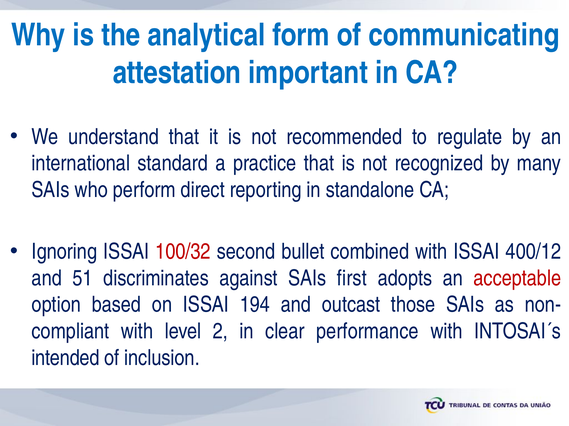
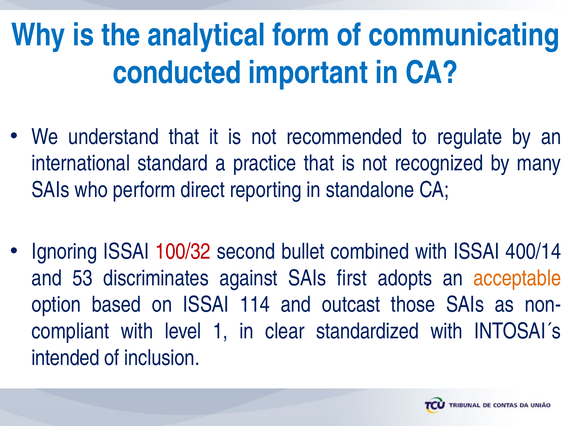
attestation: attestation -> conducted (177, 73)
400/12: 400/12 -> 400/14 (533, 252)
51: 51 -> 53 (83, 279)
acceptable colour: red -> orange (517, 279)
194: 194 -> 114 (255, 305)
2: 2 -> 1 (220, 332)
performance: performance -> standardized (368, 332)
